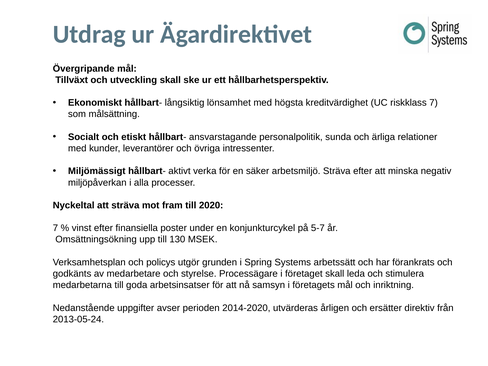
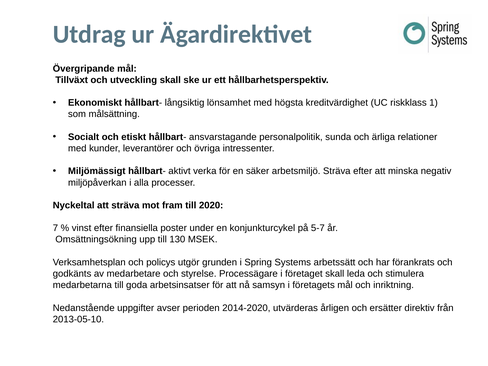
riskklass 7: 7 -> 1 (434, 103)
2013-05-24: 2013-05-24 -> 2013-05-10 (78, 319)
